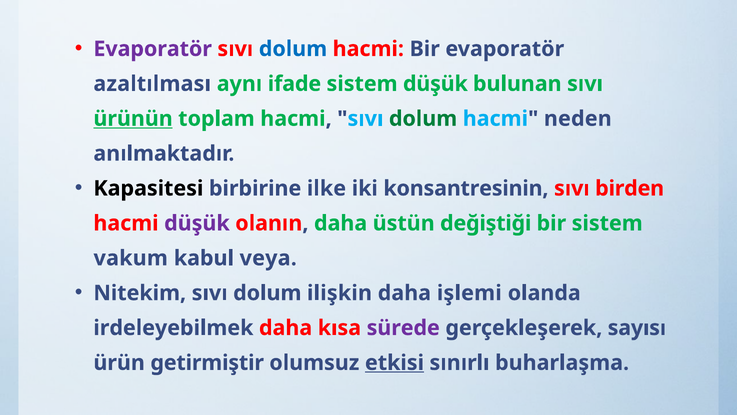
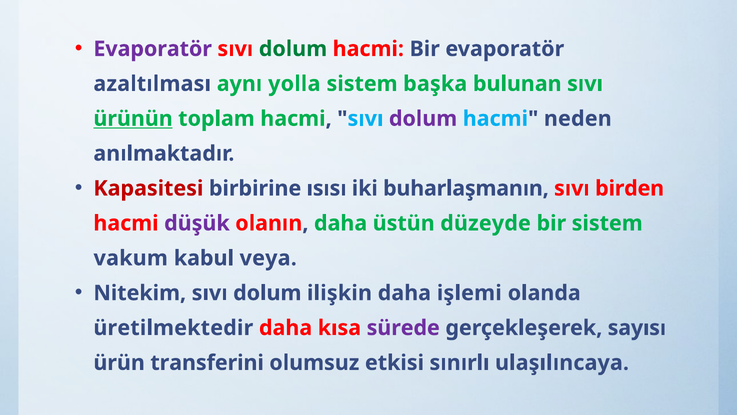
dolum colour: blue -> green (293, 49)
ifade: ifade -> yolla (294, 84)
sistem düşük: düşük -> başka (435, 84)
dolum colour: green -> purple (423, 119)
Kapasitesi colour: black -> red (148, 188)
ilke: ilke -> ısısı (327, 188)
konsantresinin: konsantresinin -> buharlaşmanın (466, 188)
değiştiği: değiştiği -> düzeyde (486, 223)
irdeleyebilmek: irdeleyebilmek -> üretilmektedir (173, 328)
getirmiştir: getirmiştir -> transferini (207, 363)
etkisi underline: present -> none (394, 363)
buharlaşma: buharlaşma -> ulaşılıncaya (562, 363)
